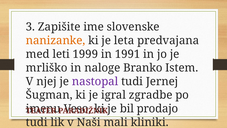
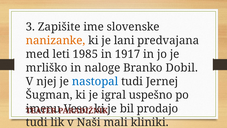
leta: leta -> lani (124, 40)
1999: 1999 -> 1985 (85, 54)
1991: 1991 -> 1917 (128, 54)
Istem: Istem -> Dobil (182, 68)
nastopal colour: purple -> blue (95, 81)
zgradbe: zgradbe -> uspešno (151, 95)
